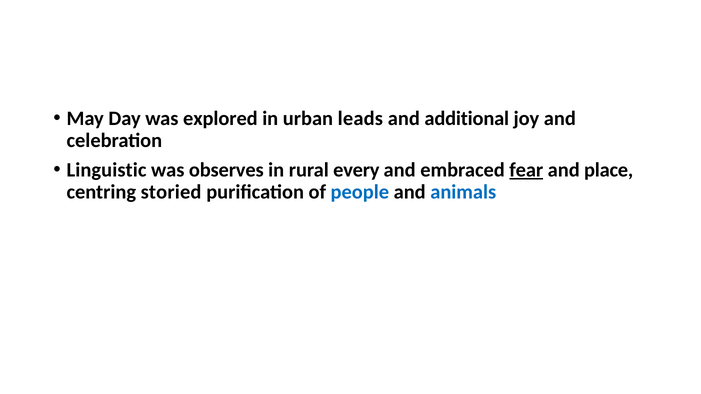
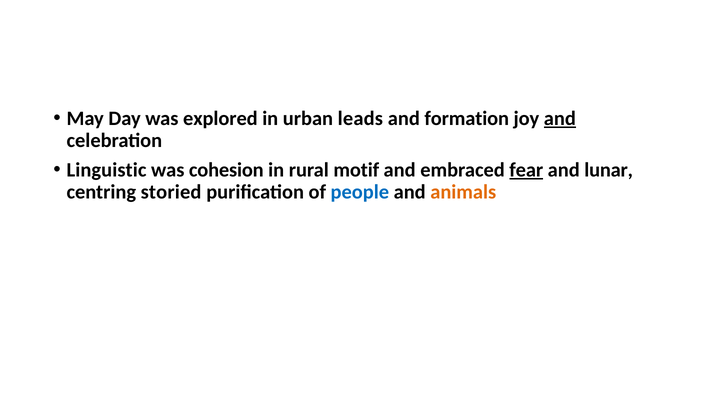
additional: additional -> formation (467, 119)
and underline: none -> present (560, 119)
observes: observes -> cohesion (226, 170)
every: every -> motif (356, 170)
place: place -> lunar (609, 170)
animals colour: blue -> orange (463, 192)
